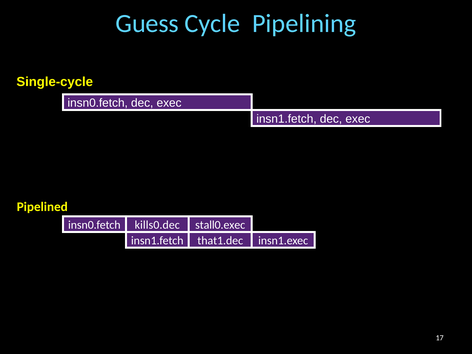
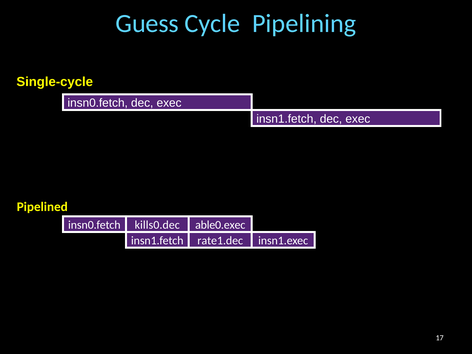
stall0.exec: stall0.exec -> able0.exec (220, 225)
that1.dec: that1.dec -> rate1.dec (220, 241)
